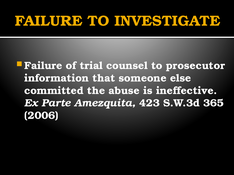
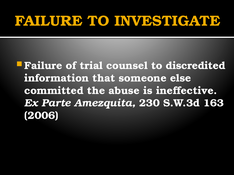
prosecutor: prosecutor -> discredited (196, 66)
423: 423 -> 230 (149, 103)
365: 365 -> 163 (214, 103)
